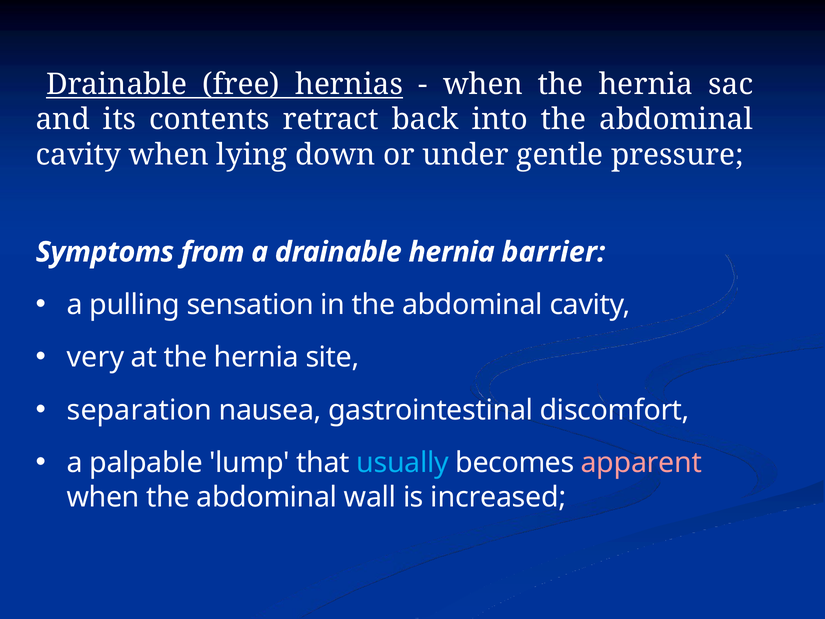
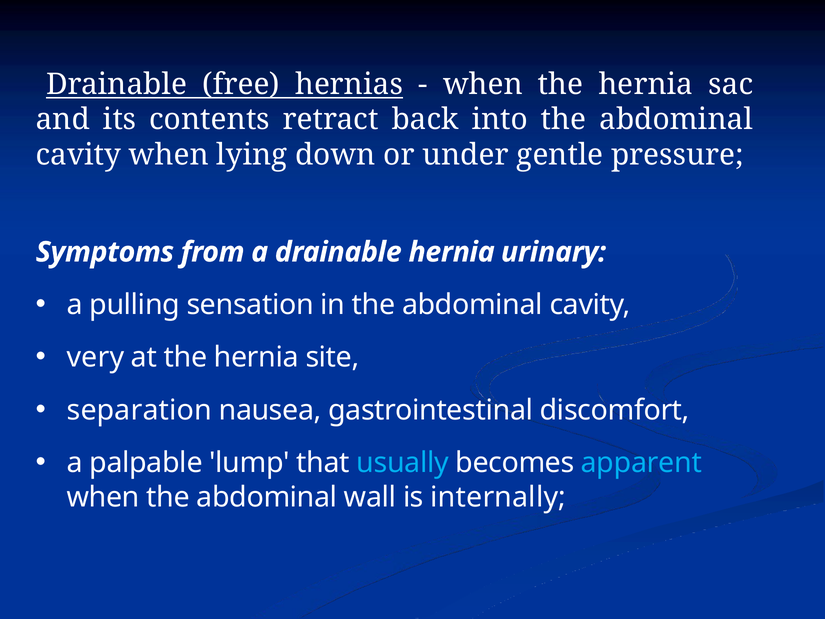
barrier: barrier -> urinary (554, 252)
apparent colour: pink -> light blue (641, 463)
increased: increased -> internally (498, 497)
